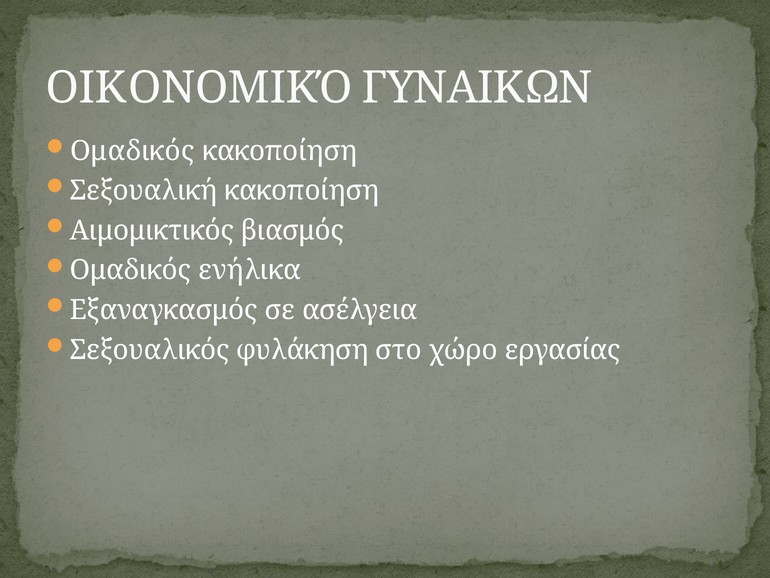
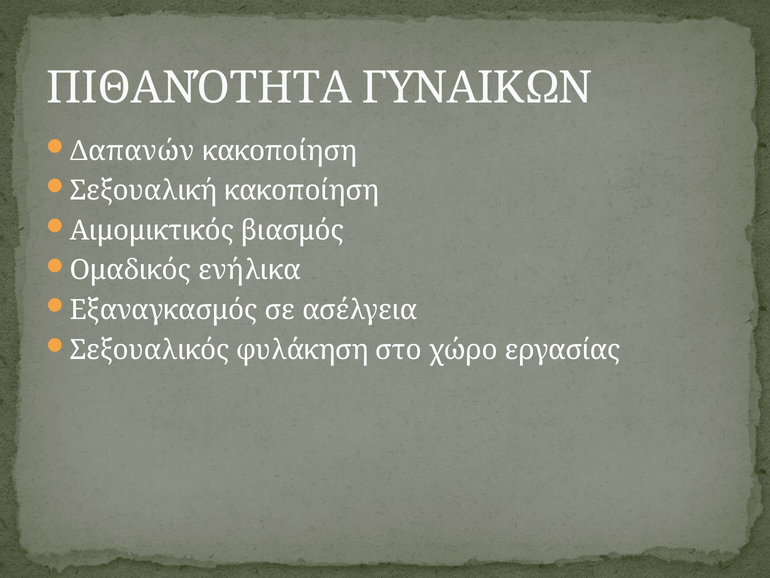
ΟΙΚΟΝΟΜΙΚΌ: ΟΙΚΟΝΟΜΙΚΌ -> ΠΙΘΑΝΌΤΗΤΑ (199, 88)
Ομαδικός: Ομαδικός -> Δαπανών (132, 151)
